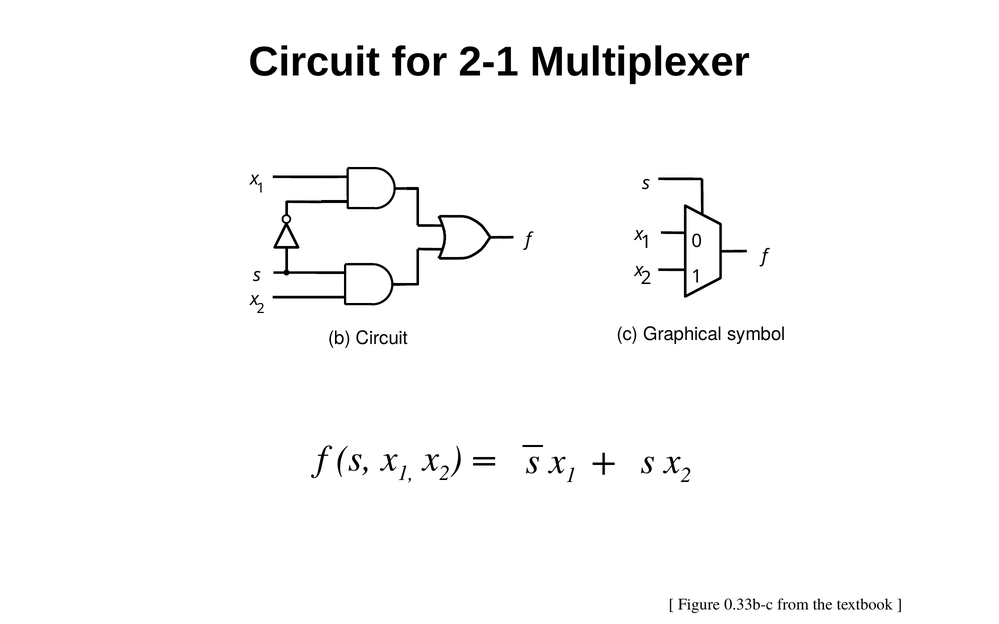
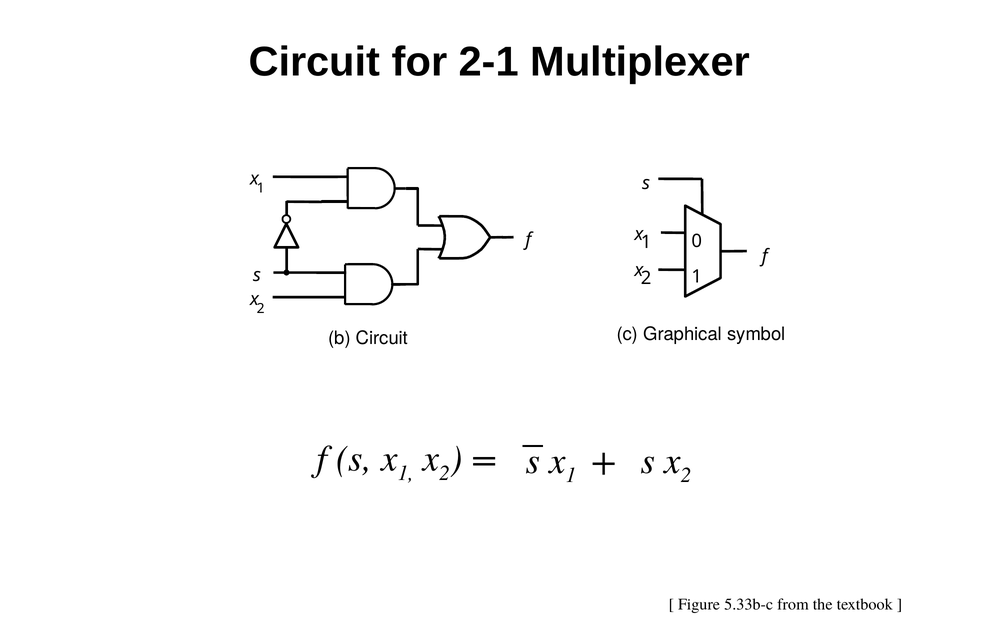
0.33b-c: 0.33b-c -> 5.33b-c (749, 605)
